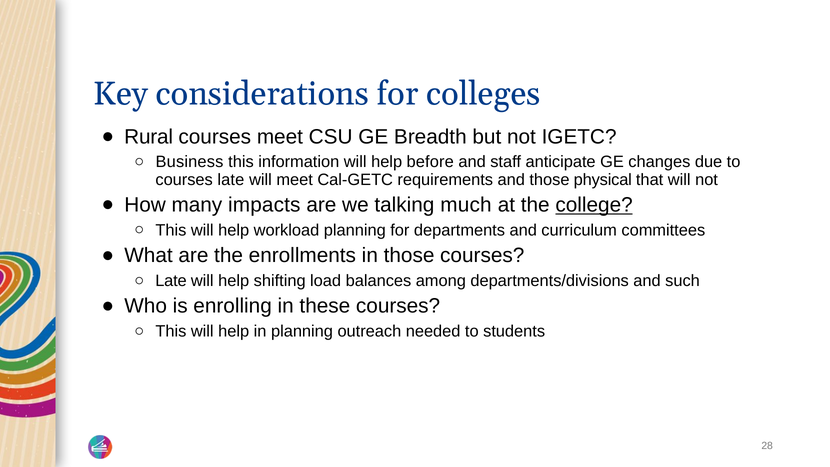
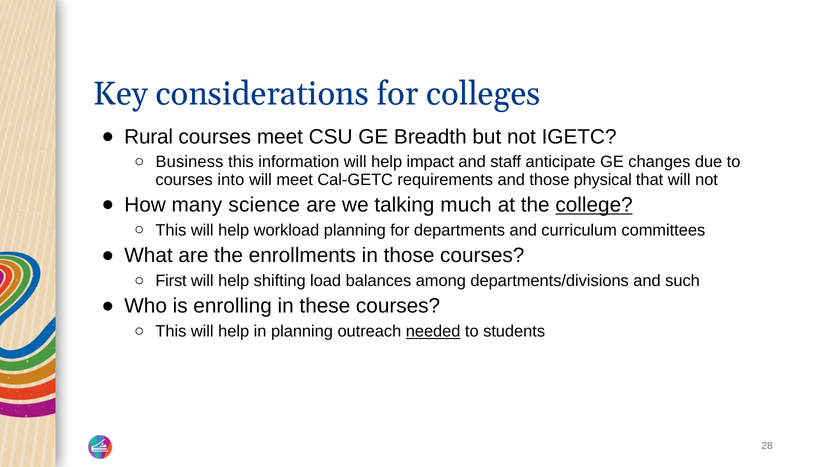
before: before -> impact (430, 162)
courses late: late -> into (231, 180)
impacts: impacts -> science (264, 205)
Late: Late -> First (171, 281)
needed underline: none -> present (433, 331)
